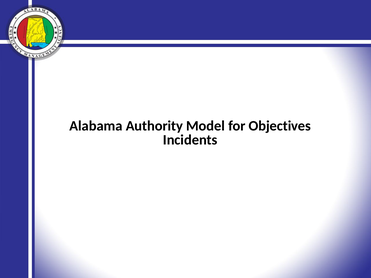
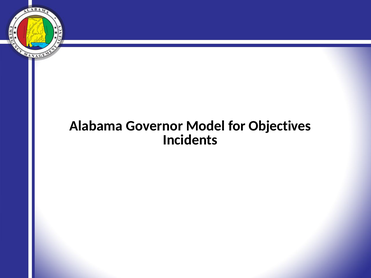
Authority: Authority -> Governor (154, 126)
